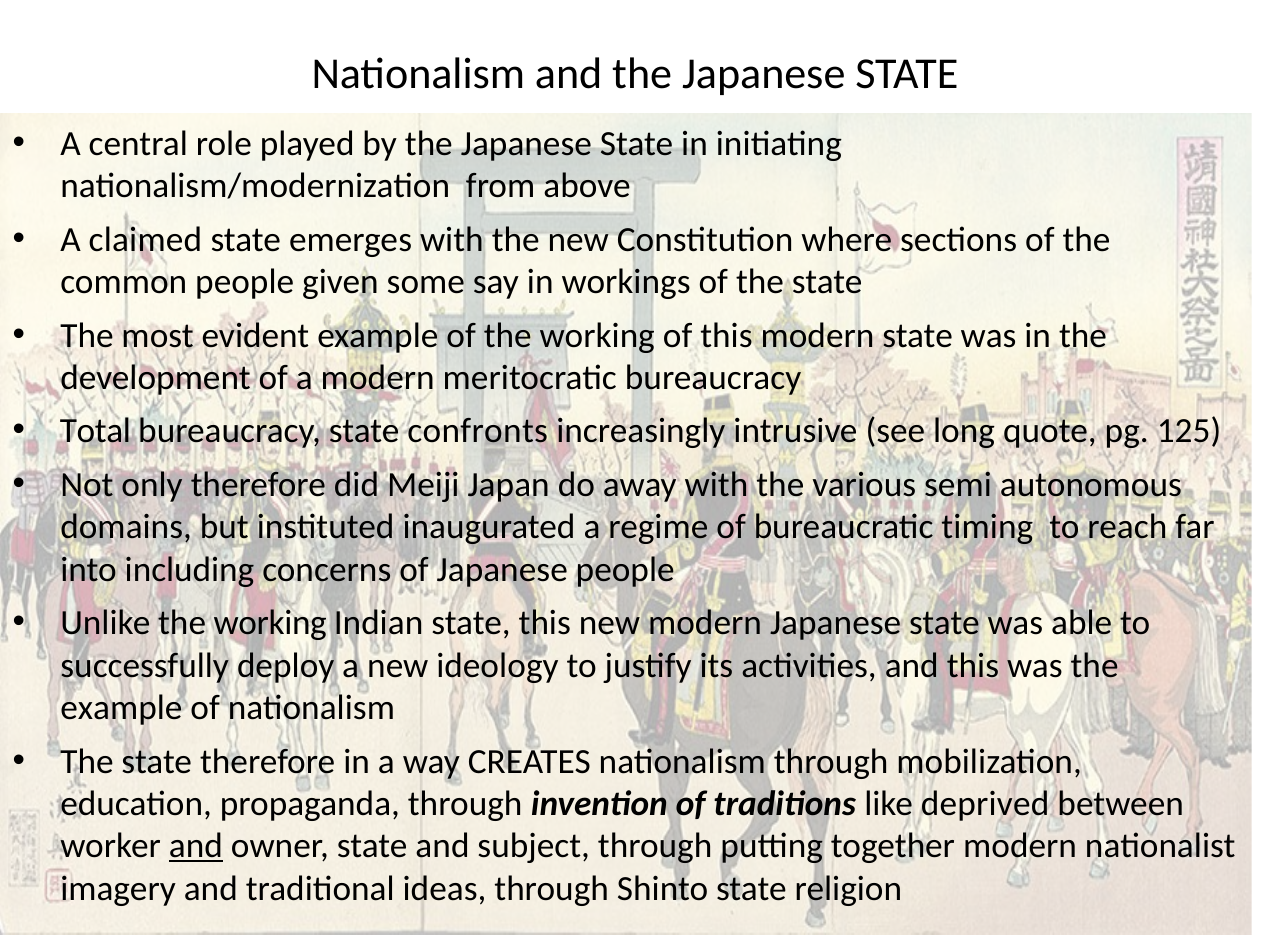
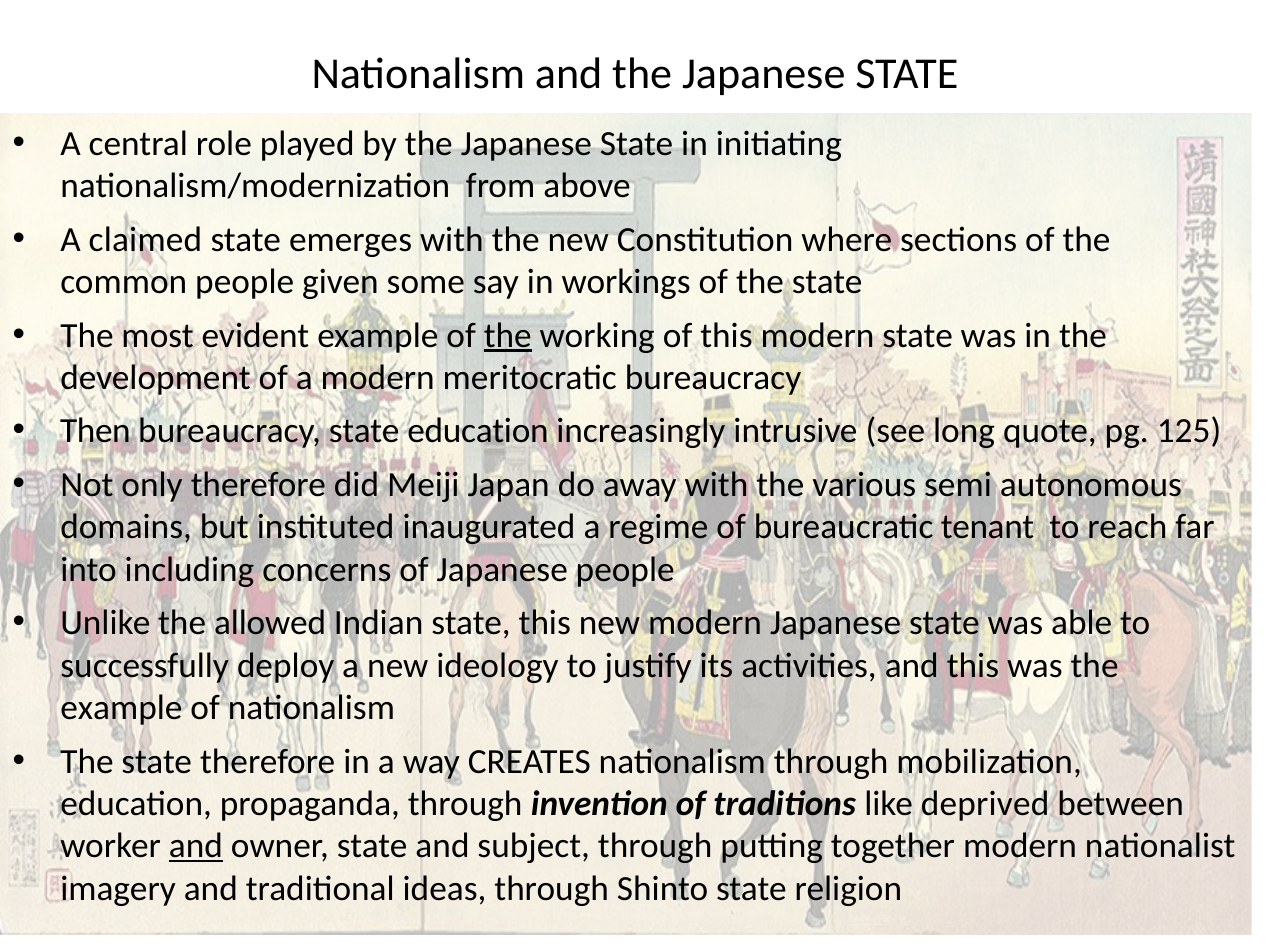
the underline: none -> present (508, 336)
Total: Total -> Then (95, 432)
state confronts: confronts -> education (478, 432)
timing: timing -> tenant (988, 528)
Unlike the working: working -> allowed (270, 624)
